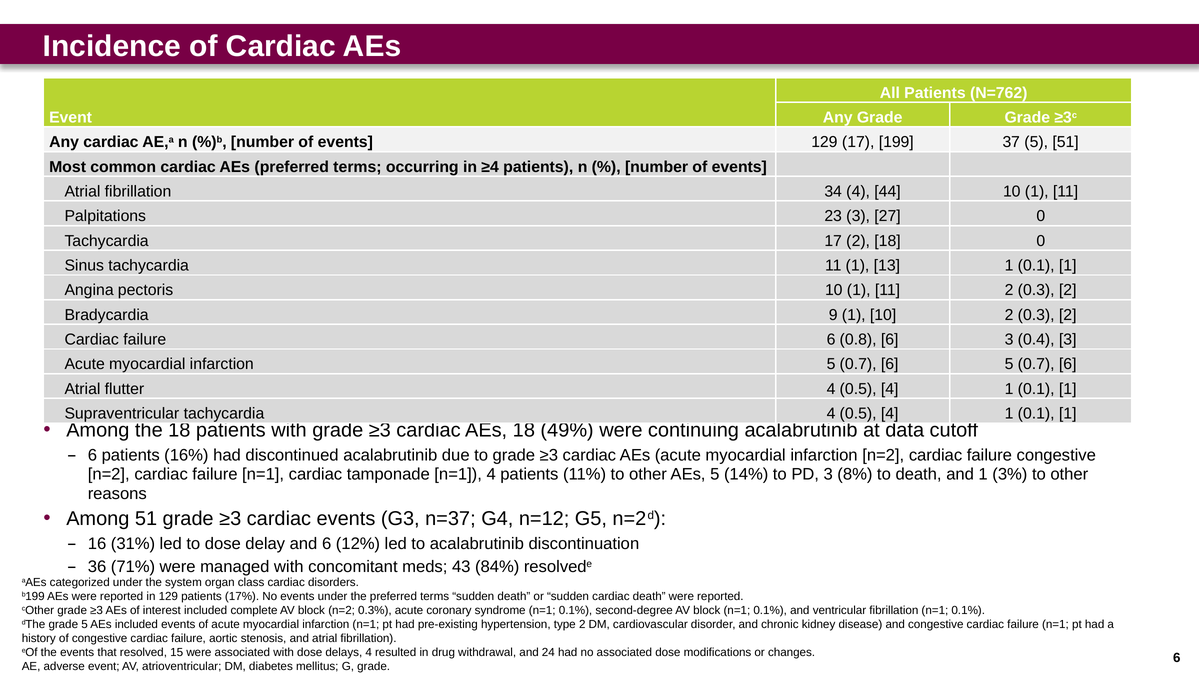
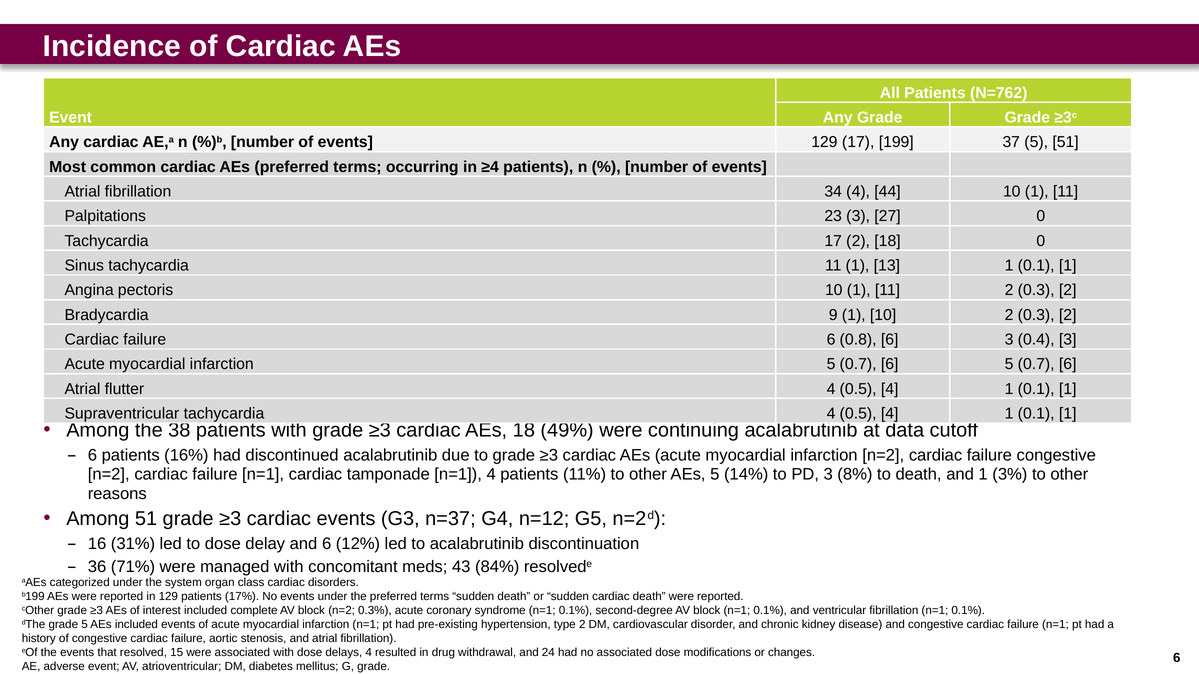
the 18: 18 -> 38 (179, 431)
